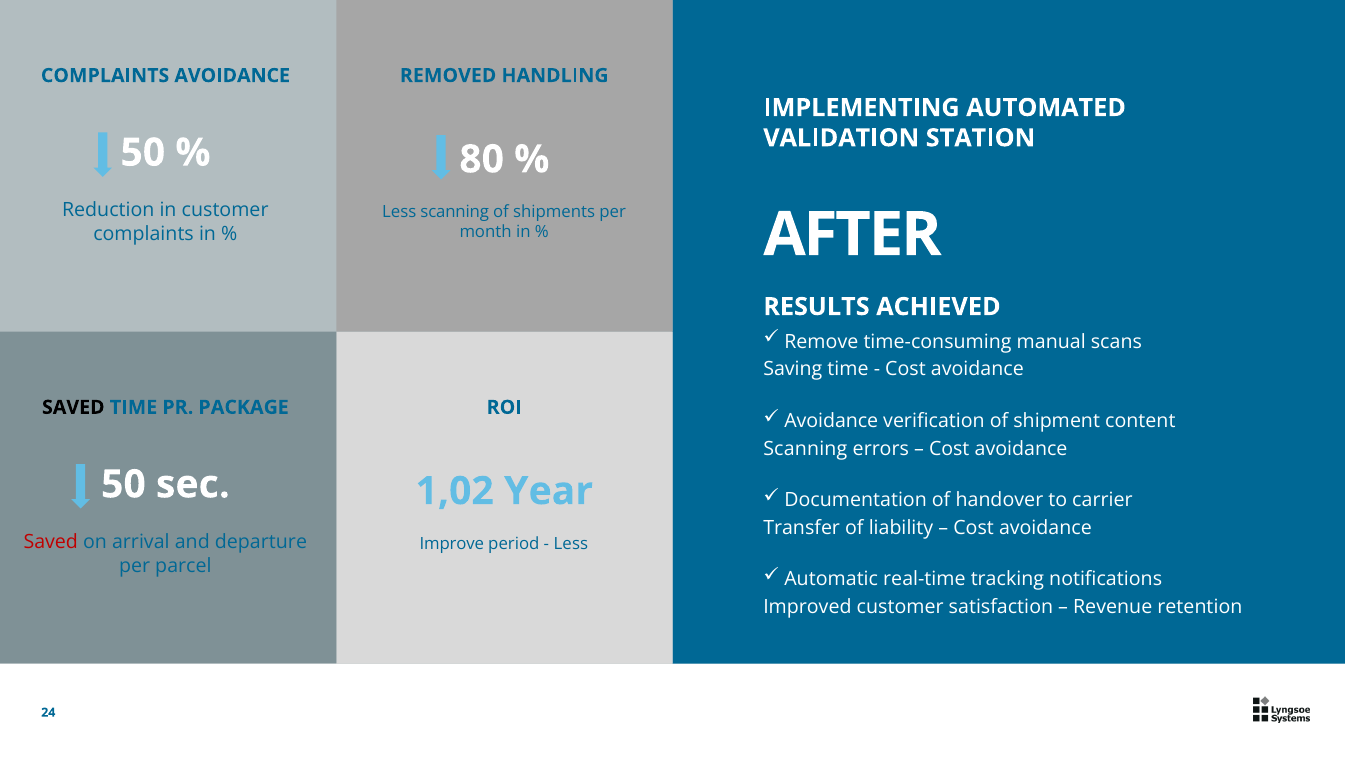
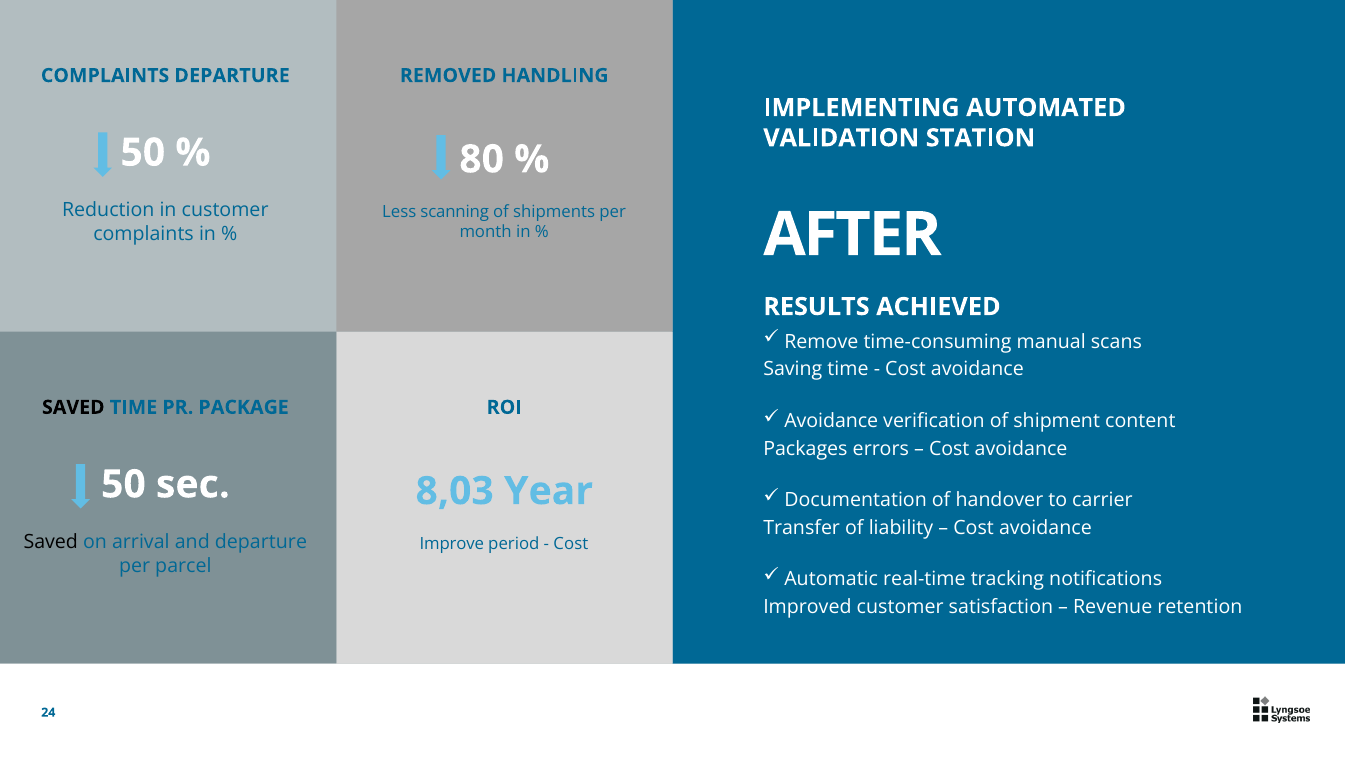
COMPLAINTS AVOIDANCE: AVOIDANCE -> DEPARTURE (232, 76)
Scanning: Scanning -> Packages (805, 448)
1,02: 1,02 -> 8,03 (455, 491)
Saved colour: red -> black (51, 542)
Less: Less -> Cost (571, 543)
